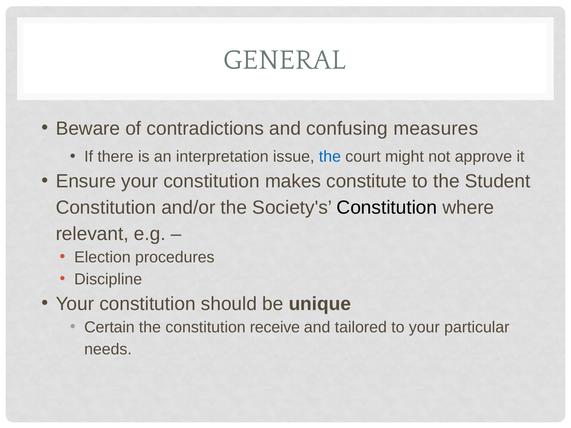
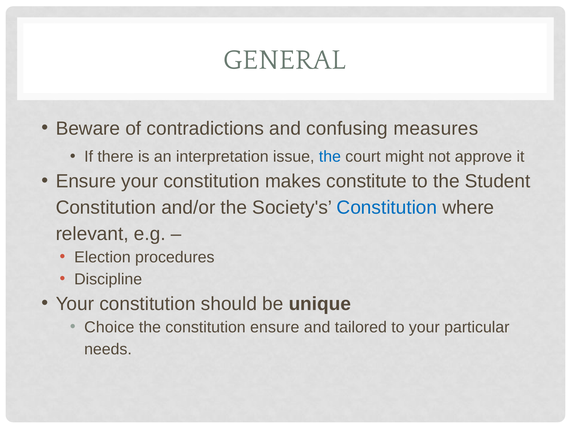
Constitution colour: black -> blue (387, 208)
Certain: Certain -> Choice (109, 328)
constitution receive: receive -> ensure (275, 328)
